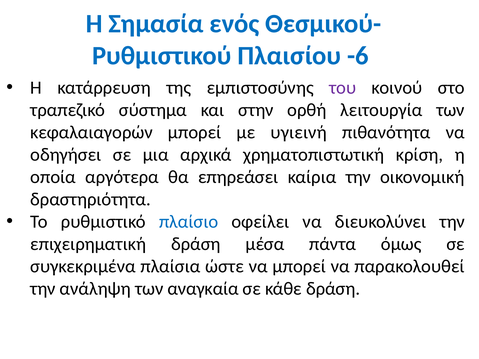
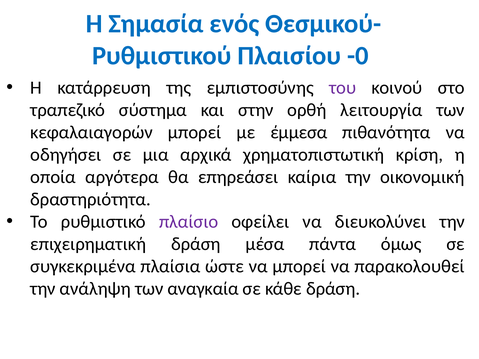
-6: -6 -> -0 (358, 56)
υγιεινή: υγιεινή -> έμμεσα (299, 132)
πλαίσιο colour: blue -> purple (189, 222)
